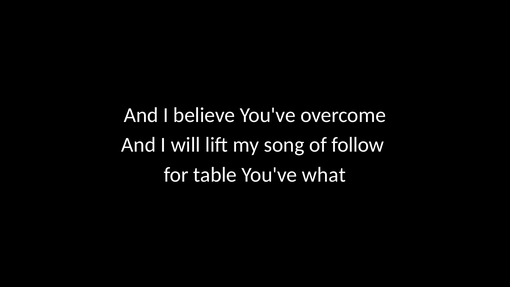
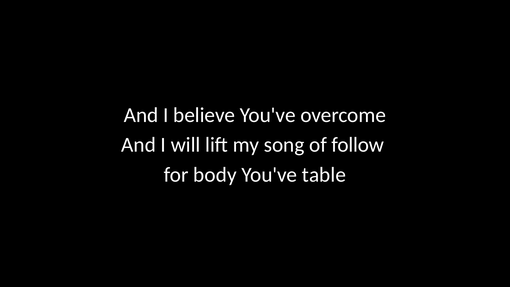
table: table -> body (215, 175)
what: what -> table (324, 175)
